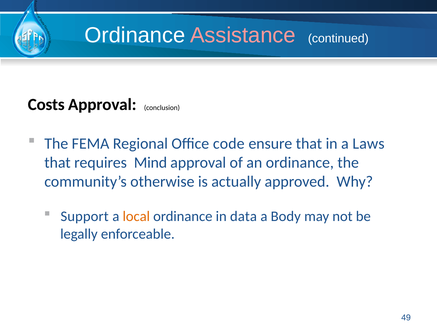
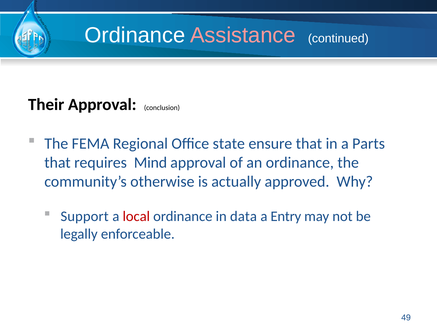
Costs: Costs -> Their (46, 105)
code: code -> state (229, 143)
Laws: Laws -> Parts (369, 143)
local colour: orange -> red (136, 216)
Body: Body -> Entry (286, 216)
